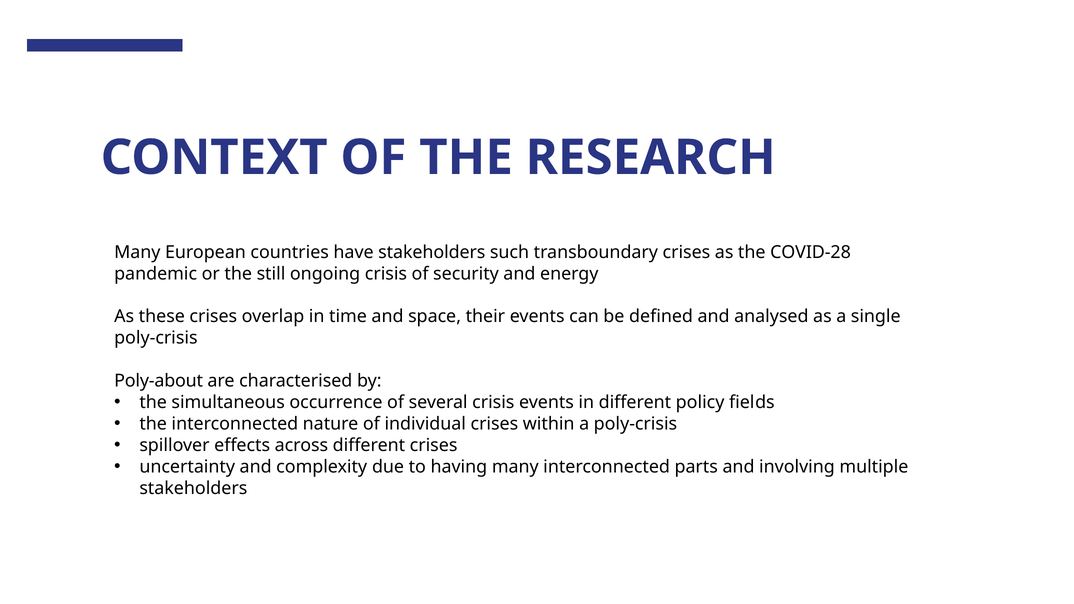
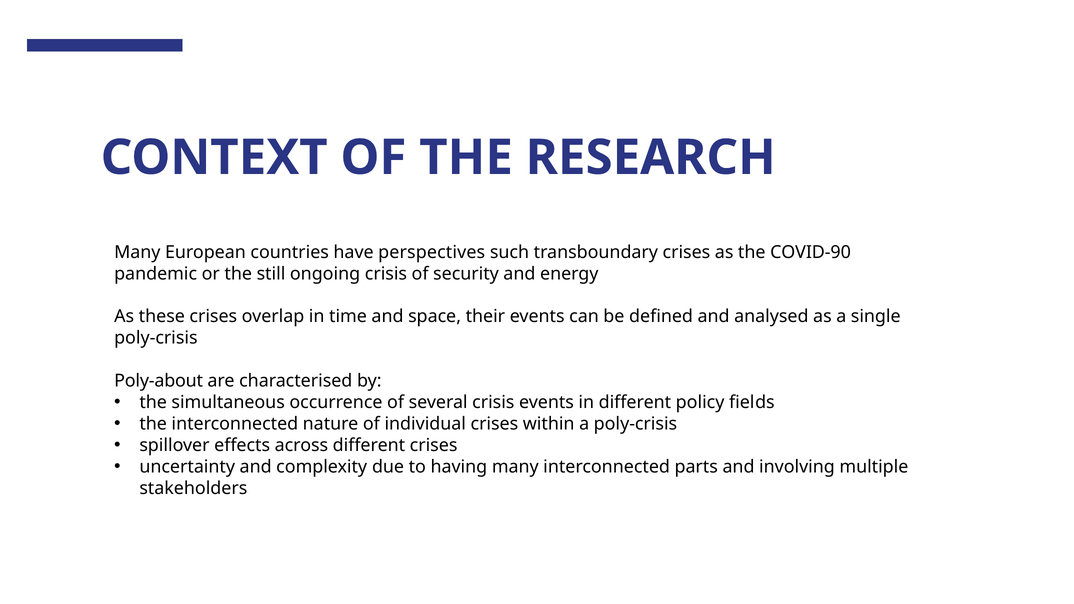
have stakeholders: stakeholders -> perspectives (432, 252)
COVID-28: COVID-28 -> COVID-90 (811, 252)
